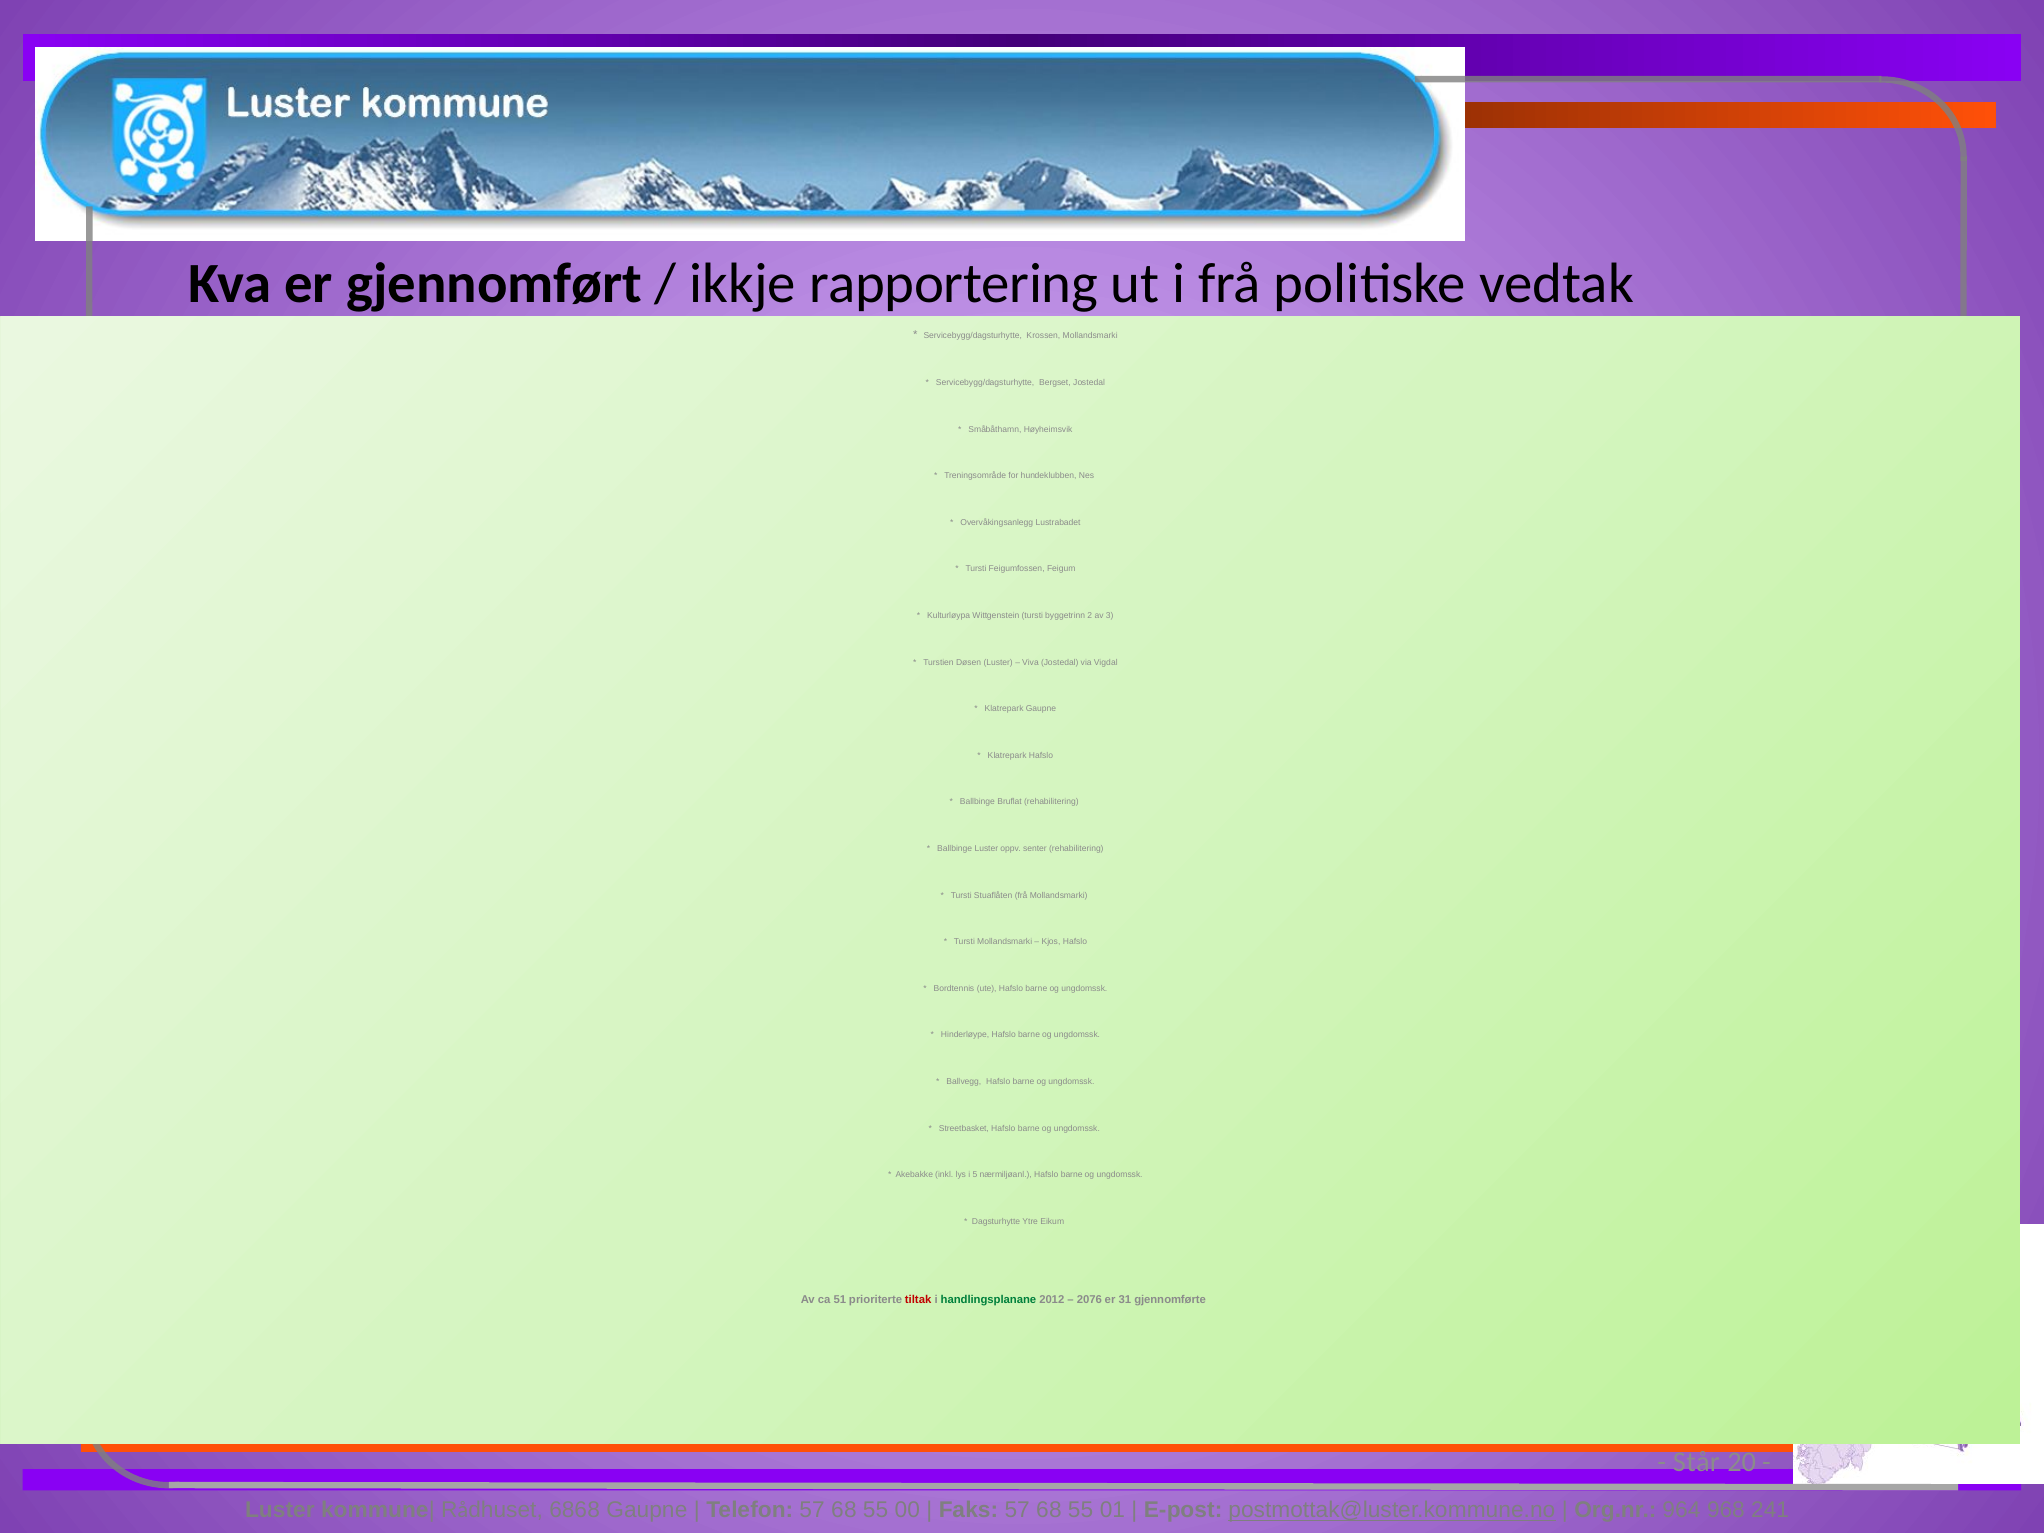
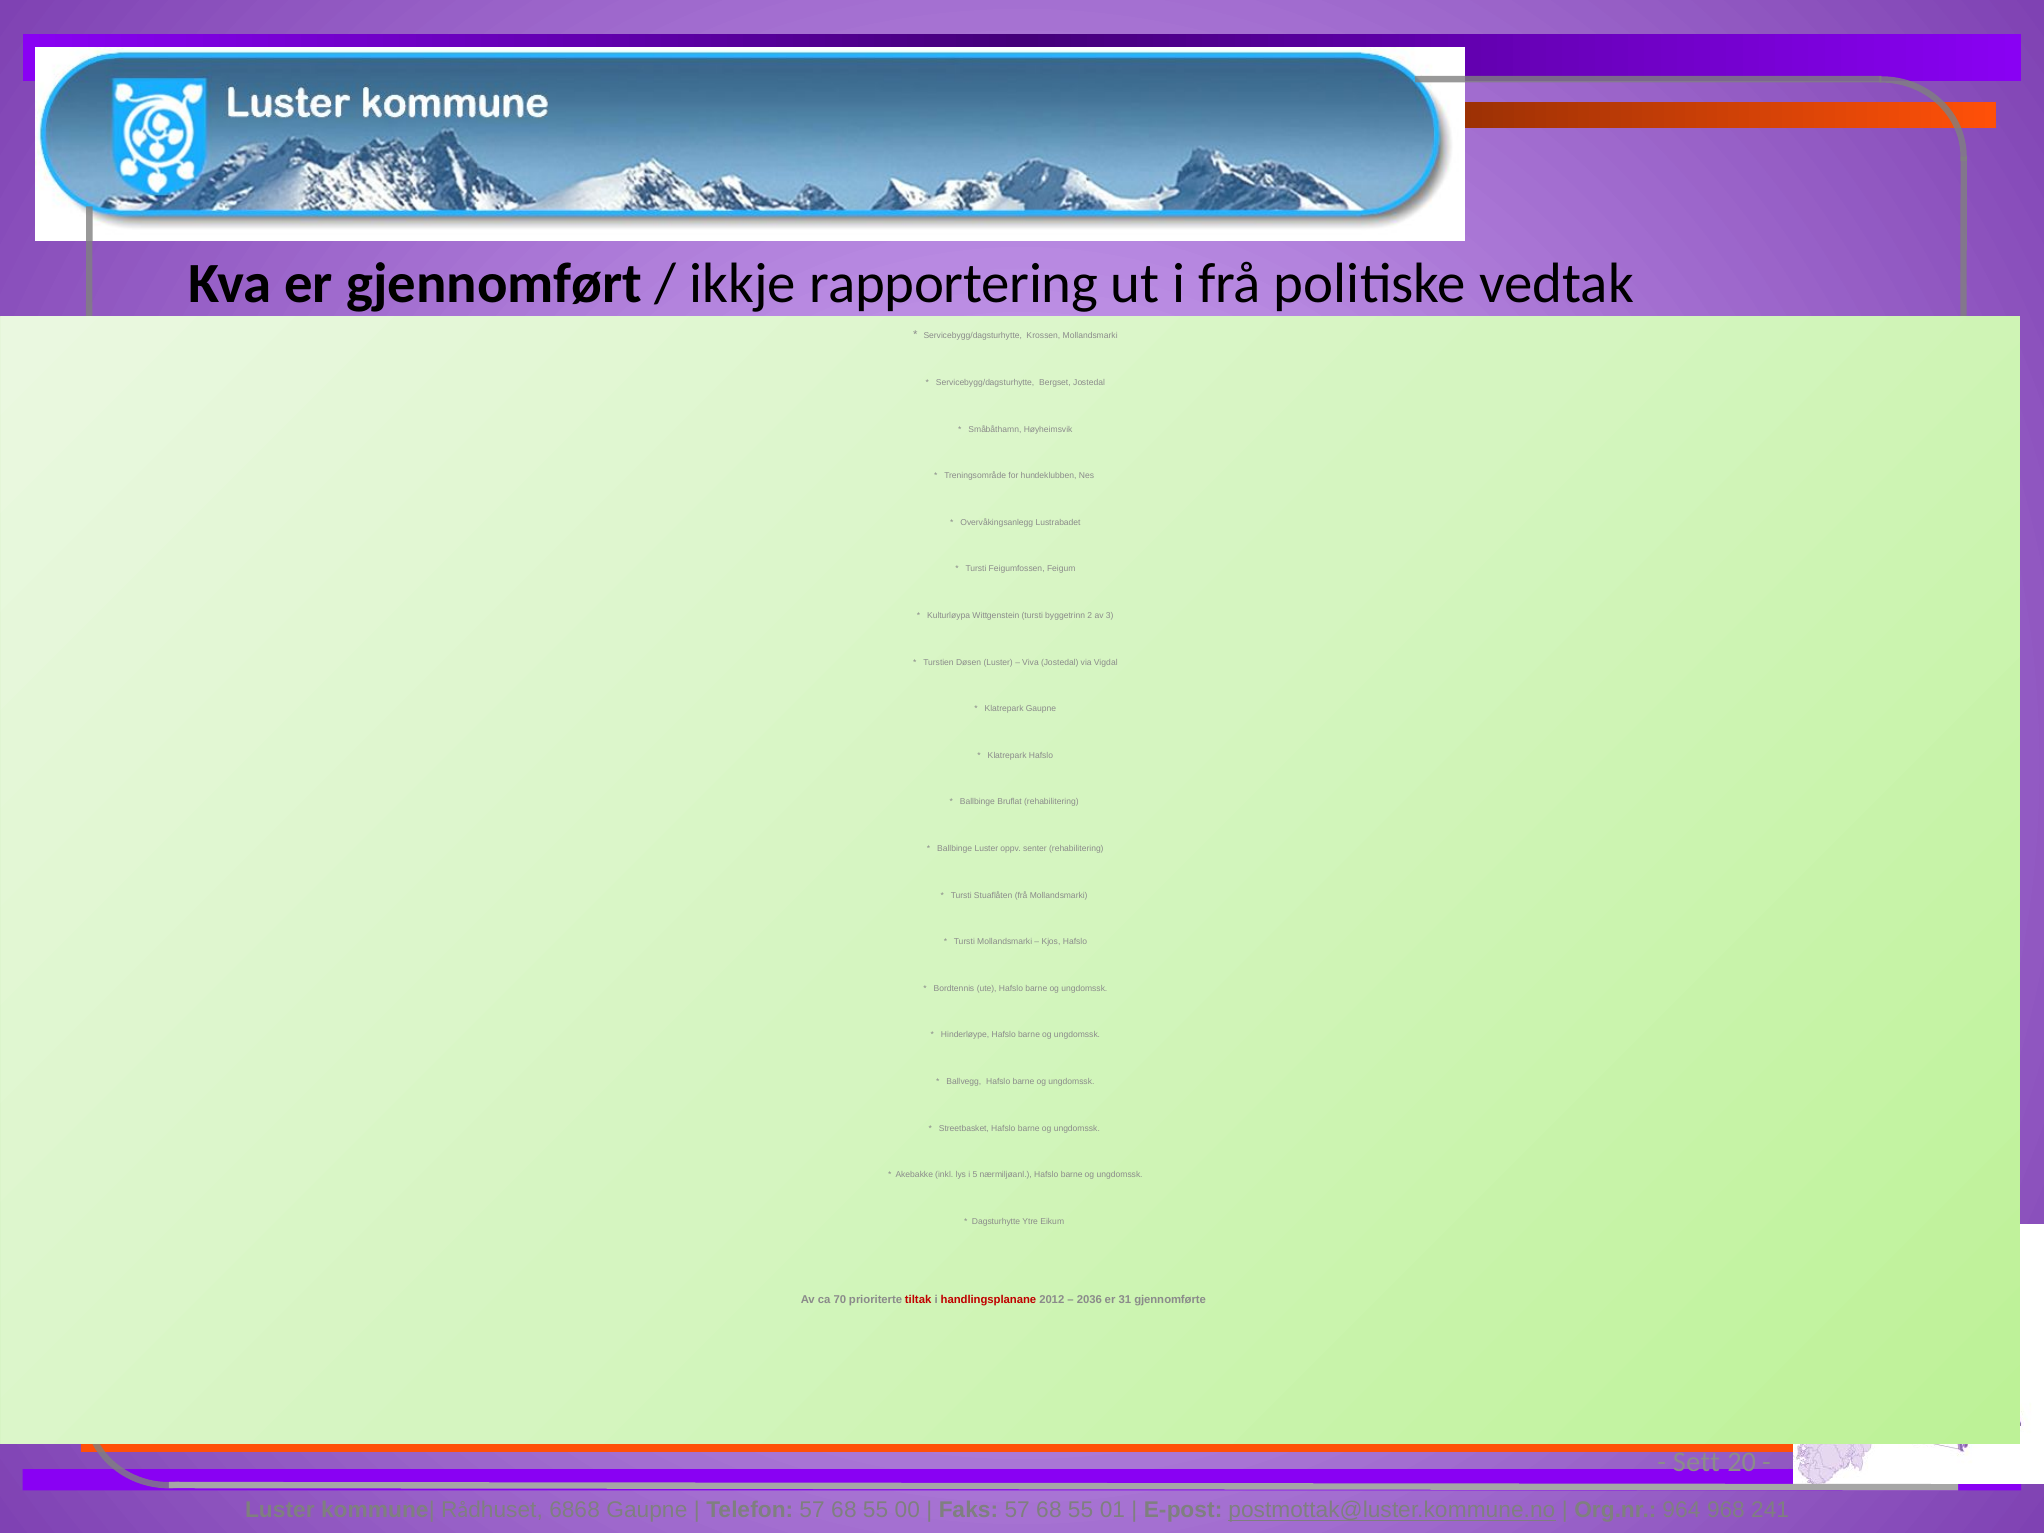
51: 51 -> 70 (840, 1300)
handlingsplanane colour: green -> red (988, 1300)
2076: 2076 -> 2036 (1089, 1300)
Står: Står -> Sett (1696, 1462)
